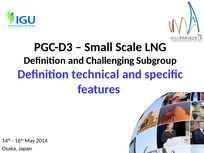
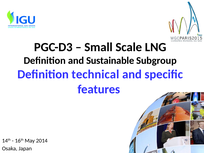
Challenging: Challenging -> Sustainable (110, 61)
